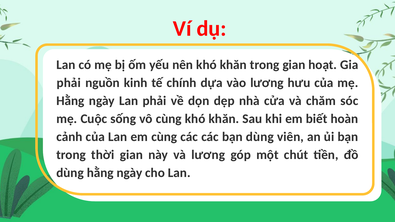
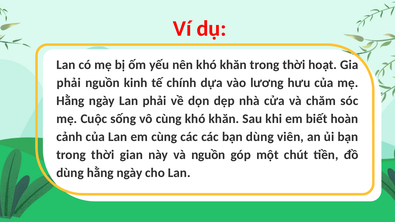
khăn trong gian: gian -> thời (294, 65)
và lương: lương -> nguồn (208, 155)
